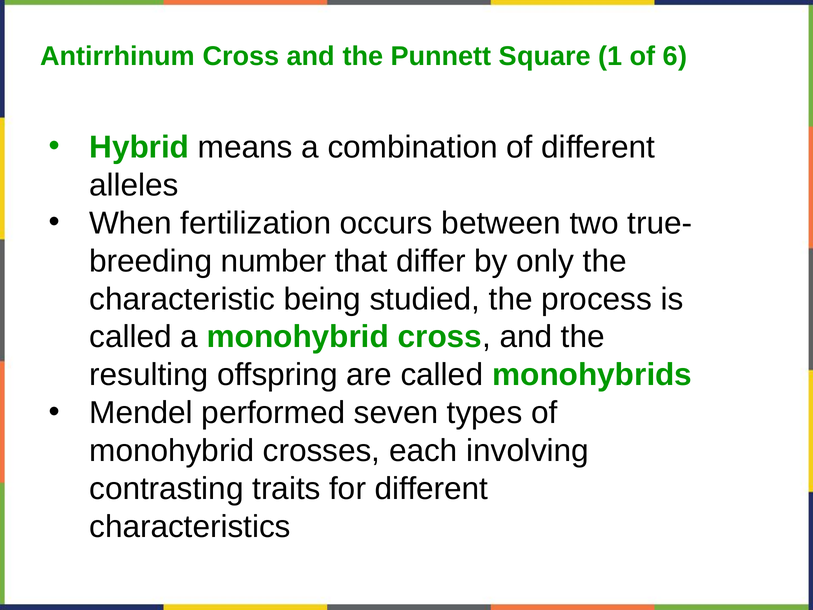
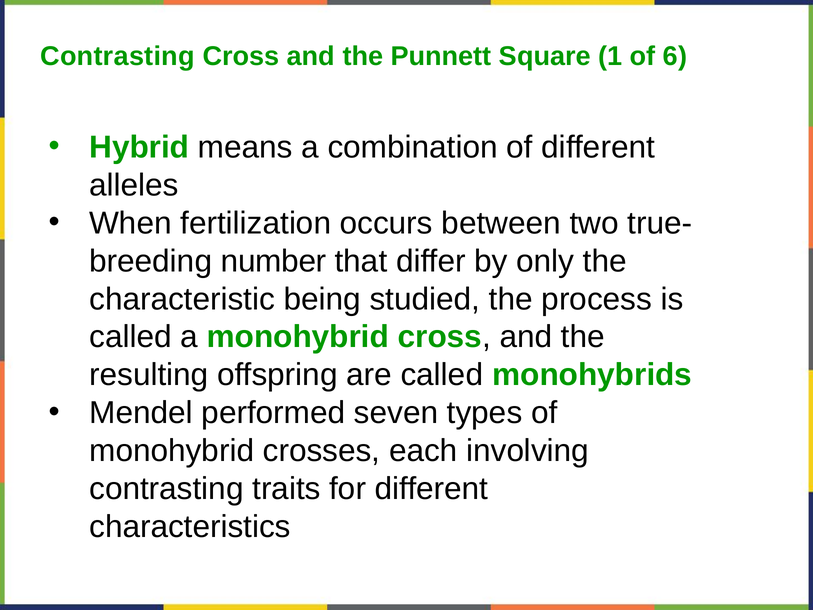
Antirrhinum: Antirrhinum -> Contrasting (117, 57)
